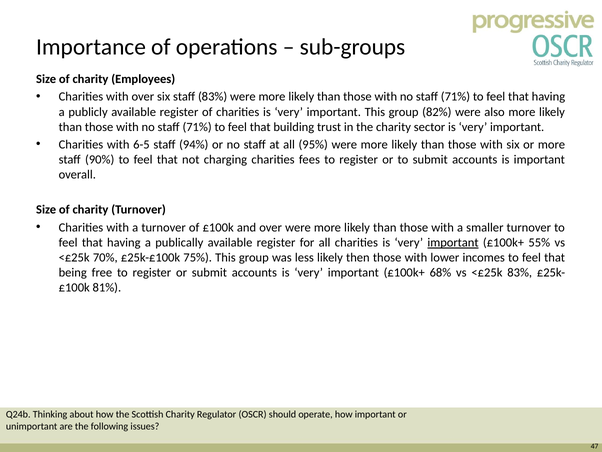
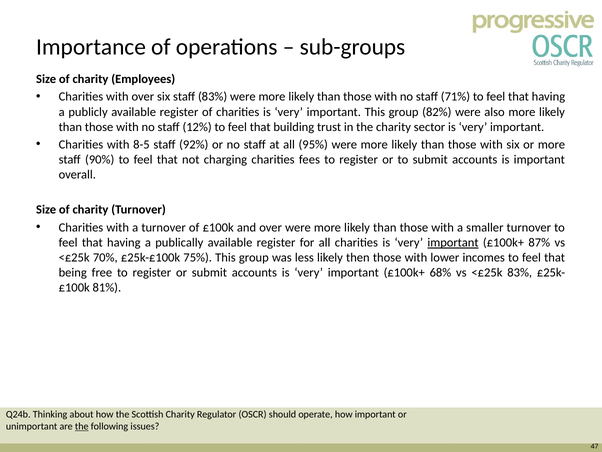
71%: 71% -> 12% (197, 127)
6-5: 6-5 -> 8-5 (141, 144)
94%: 94% -> 92% (194, 144)
55%: 55% -> 87% (539, 242)
the underline: none -> present (82, 426)
